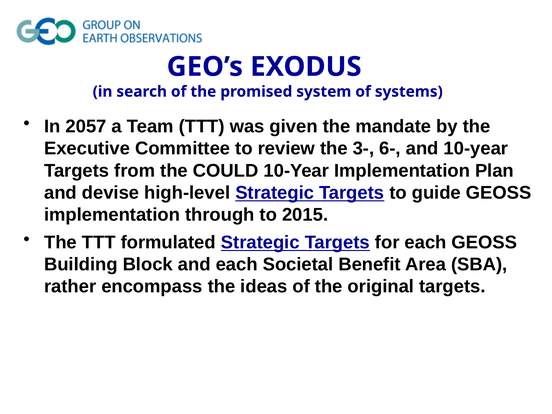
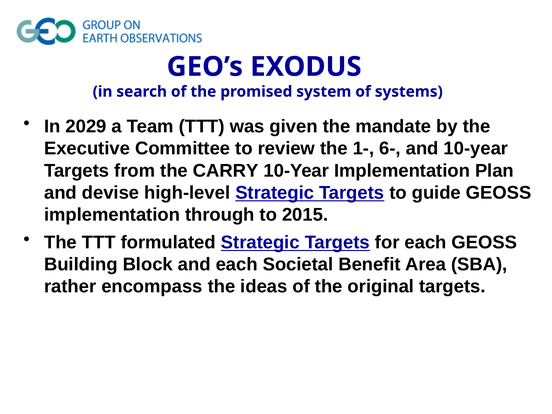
2057: 2057 -> 2029 (86, 126)
3-: 3- -> 1- (363, 149)
COULD: COULD -> CARRY (226, 171)
